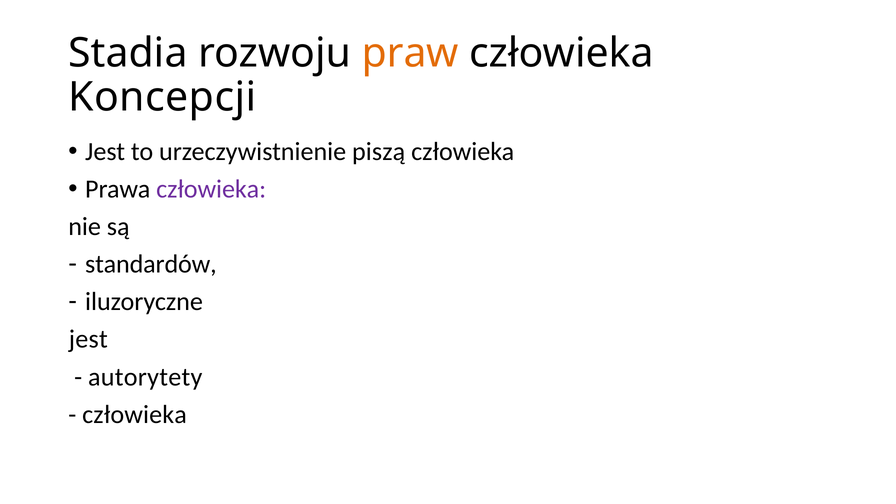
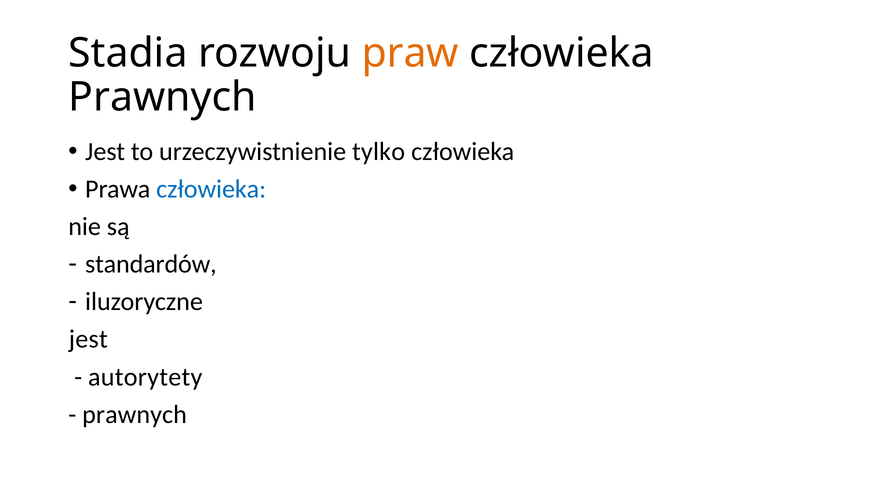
Koncepcji: Koncepcji -> Prawnych (163, 97)
piszą: piszą -> tylko (379, 151)
człowieka colour: purple -> blue (211, 189)
człowieka: człowieka -> prawnych (135, 414)
